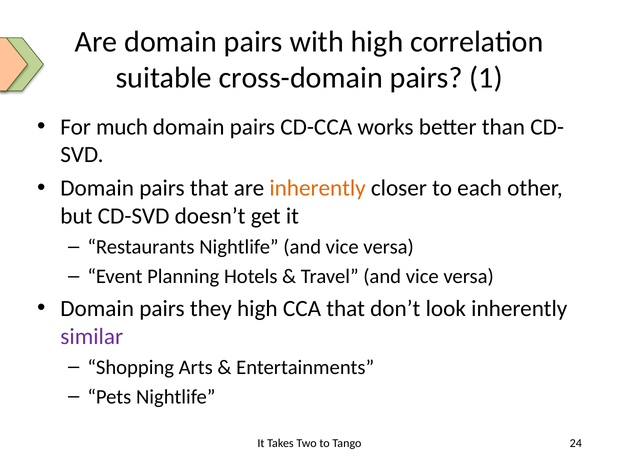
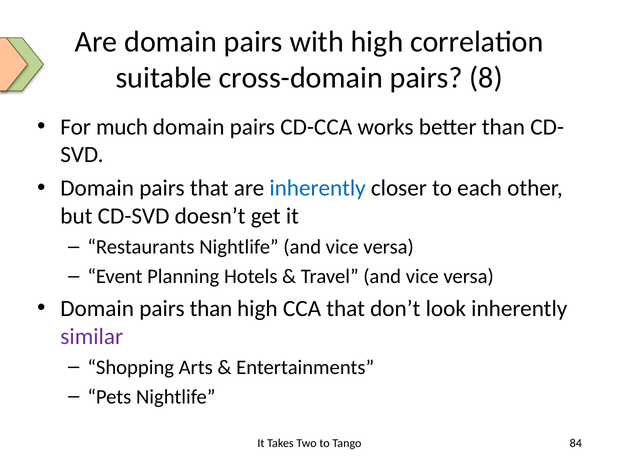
1: 1 -> 8 (486, 78)
inherently colour: orange -> blue (318, 188)
pairs they: they -> than (211, 309)
24: 24 -> 84 (576, 443)
